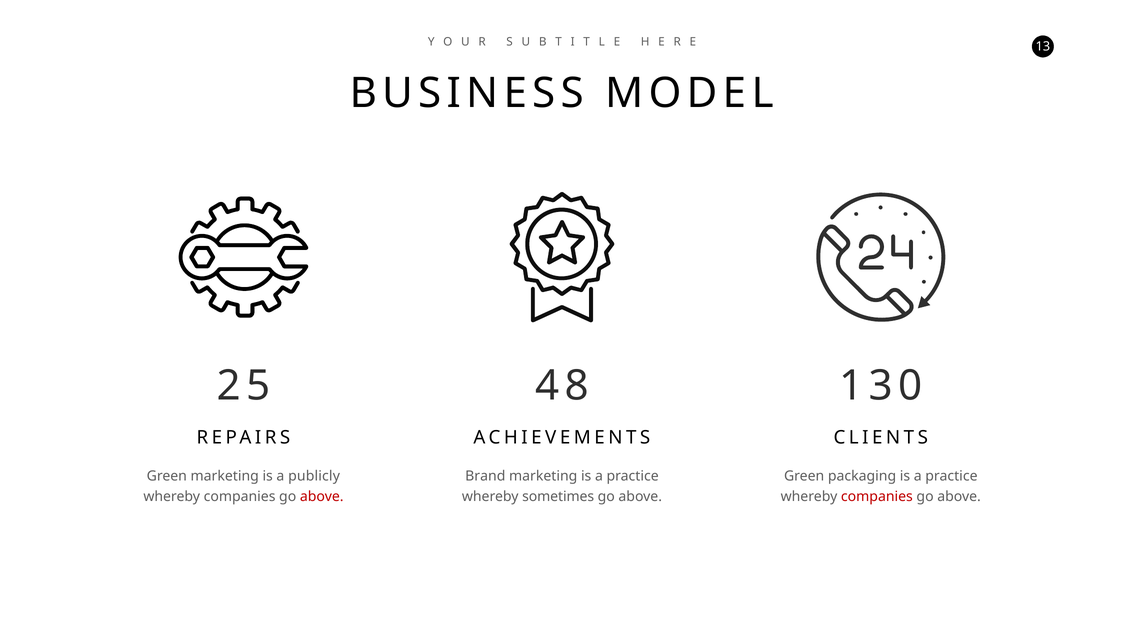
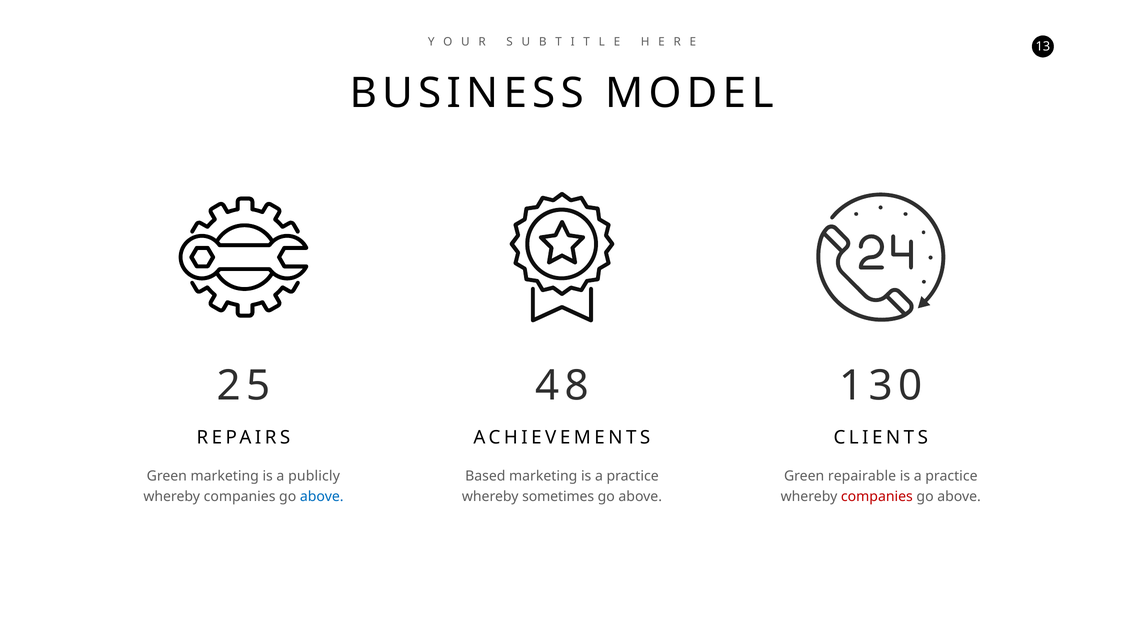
Brand: Brand -> Based (485, 476)
packaging: packaging -> repairable (862, 476)
above colour: red -> blue (322, 496)
